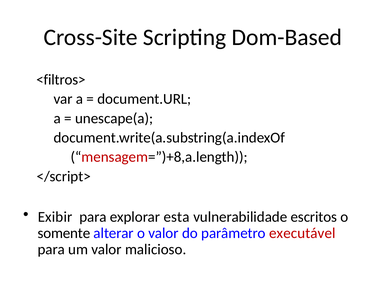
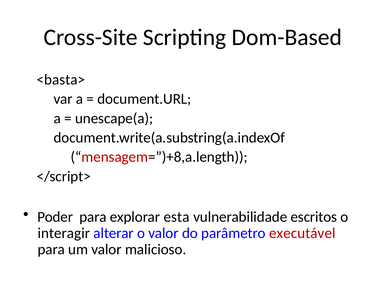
<filtros>: <filtros> -> <basta> (61, 80)
Exibir: Exibir -> Poder (55, 216)
somente: somente -> interagir (64, 233)
